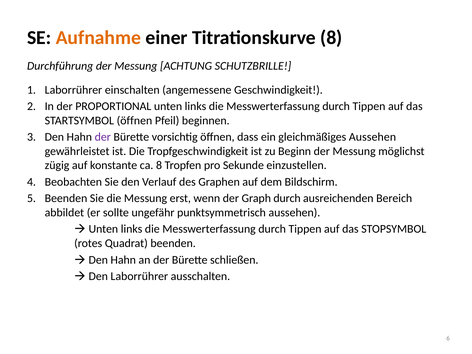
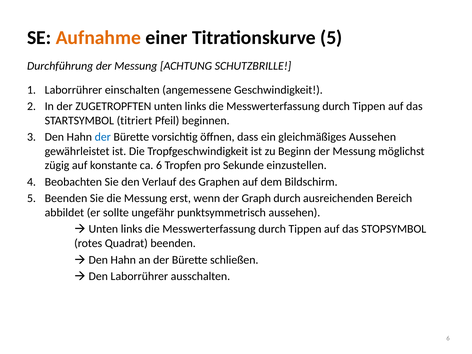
Titrationskurve 8: 8 -> 5 (331, 38)
PROPORTIONAL: PROPORTIONAL -> ZUGETROPFTEN (113, 106)
STARTSYMBOL öffnen: öffnen -> titriert (134, 121)
der colour: purple -> blue (103, 137)
ca 8: 8 -> 6 (159, 165)
